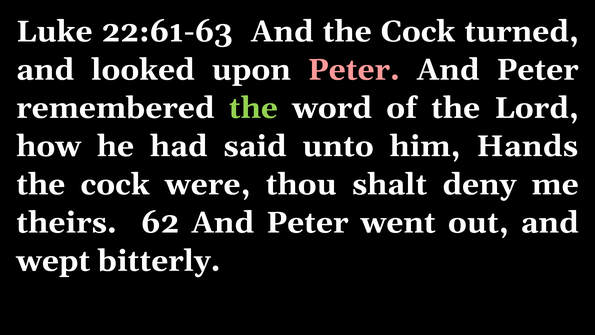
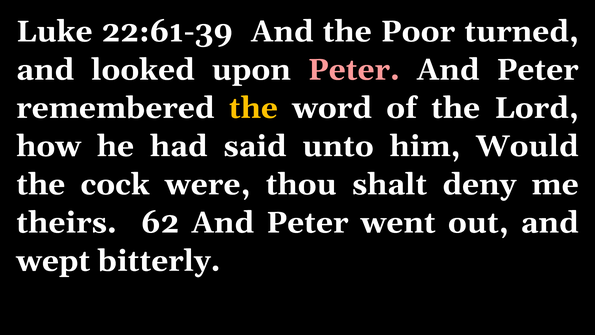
22:61-63: 22:61-63 -> 22:61-39 (167, 32)
And the Cock: Cock -> Poor (418, 32)
the colour: light green -> yellow (253, 108)
Hands: Hands -> Would (527, 146)
